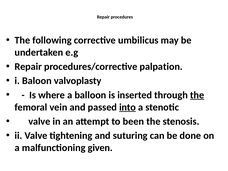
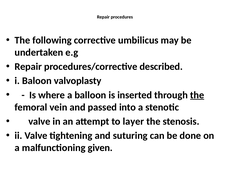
palpation: palpation -> described (161, 67)
into underline: present -> none (128, 107)
been: been -> layer (133, 121)
